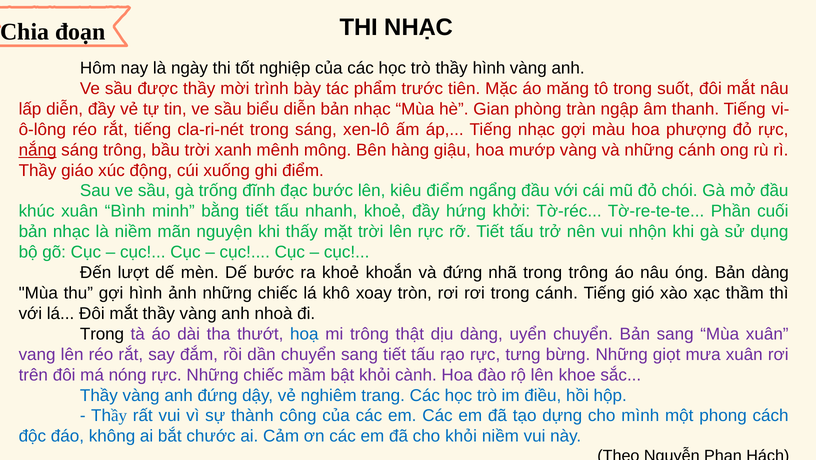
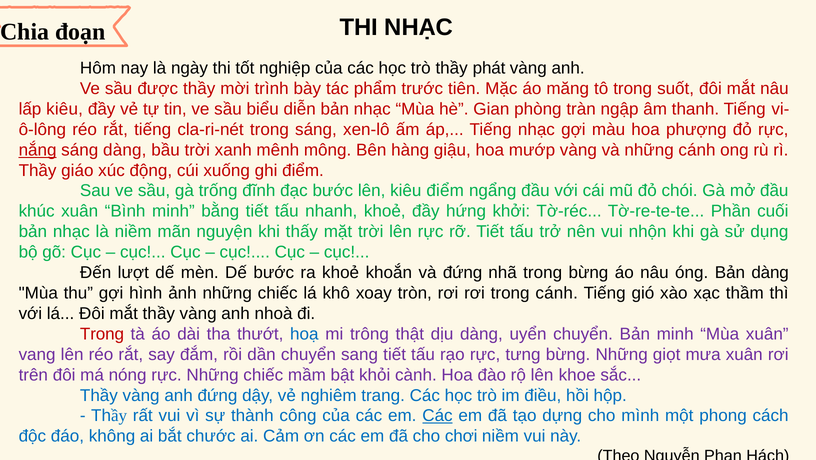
thầy hình: hình -> phát (489, 68)
lấp diễn: diễn -> kiêu (65, 109)
sáng trông: trông -> dàng (125, 150)
trong trông: trông -> bừng (588, 273)
Trong colour: black -> red (102, 334)
Bản sang: sang -> minh (675, 334)
Các underline: none -> present (437, 416)
cho khỏi: khỏi -> chơi (461, 436)
